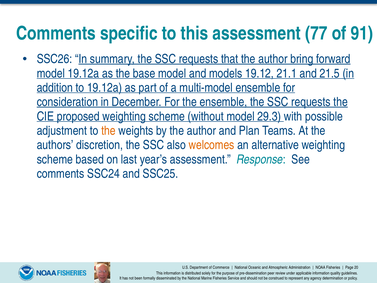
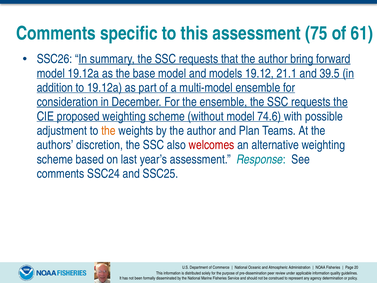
77: 77 -> 75 (316, 33)
91: 91 -> 61 (362, 33)
21.5: 21.5 -> 39.5 (330, 73)
29.3: 29.3 -> 74.6 (269, 116)
welcomes colour: orange -> red (212, 145)
